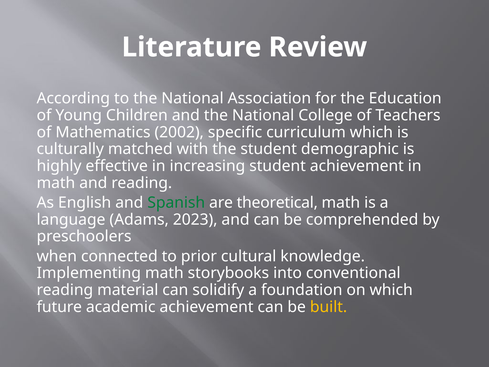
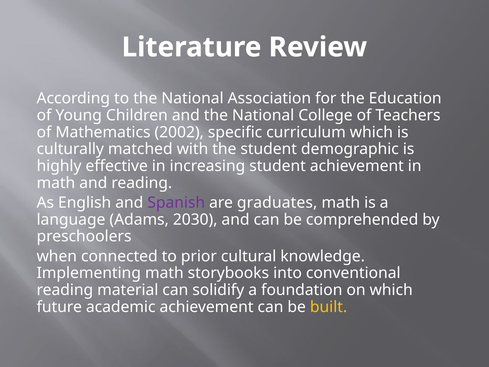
Spanish colour: green -> purple (176, 203)
theoretical: theoretical -> graduates (277, 203)
2023: 2023 -> 2030 (195, 219)
